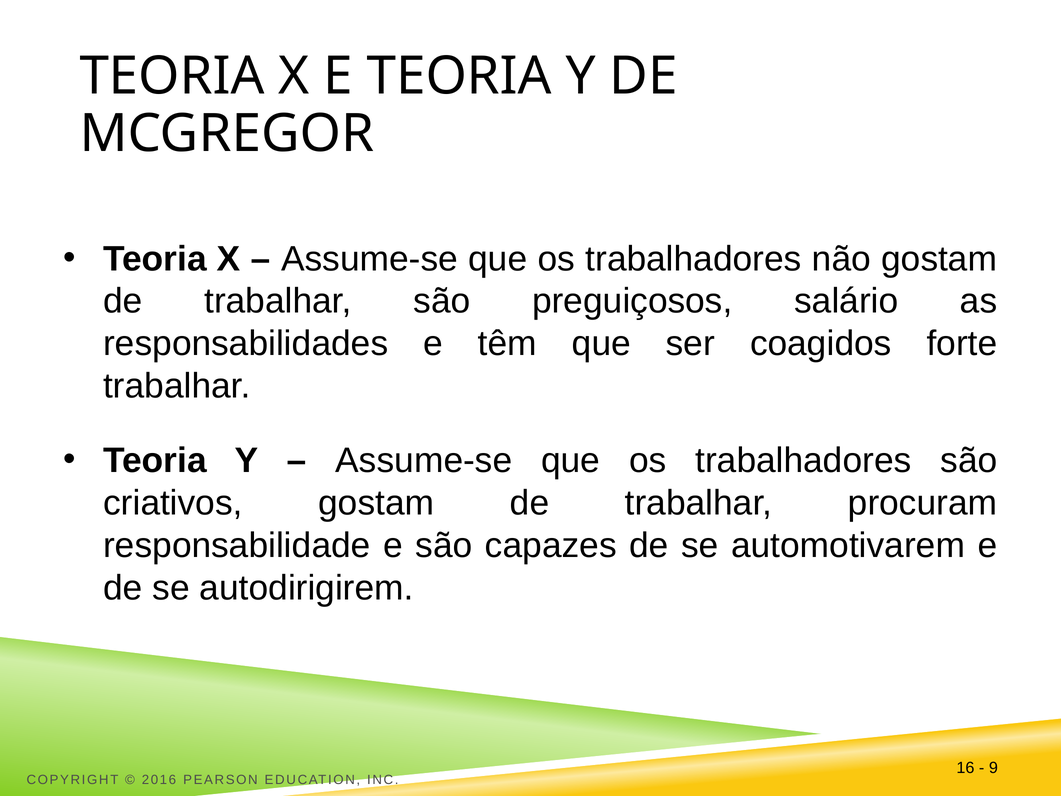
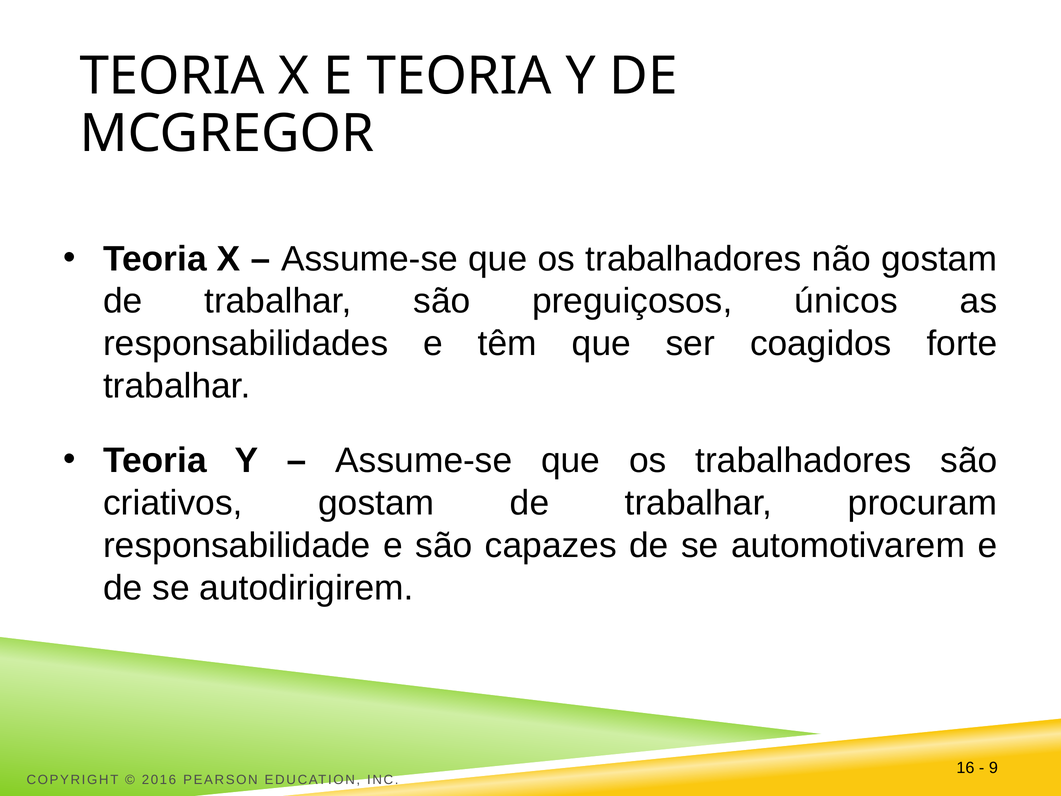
salário: salário -> únicos (846, 301)
